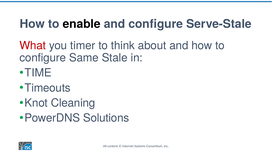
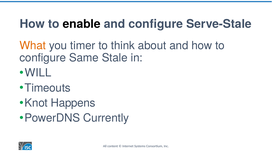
What colour: red -> orange (33, 45)
TIME: TIME -> WILL (38, 73)
Cleaning: Cleaning -> Happens (73, 103)
Solutions: Solutions -> Currently (106, 118)
